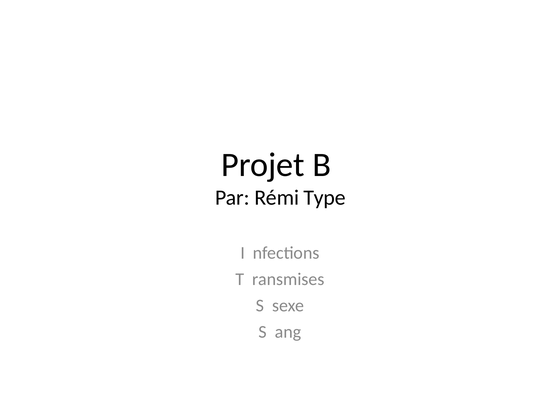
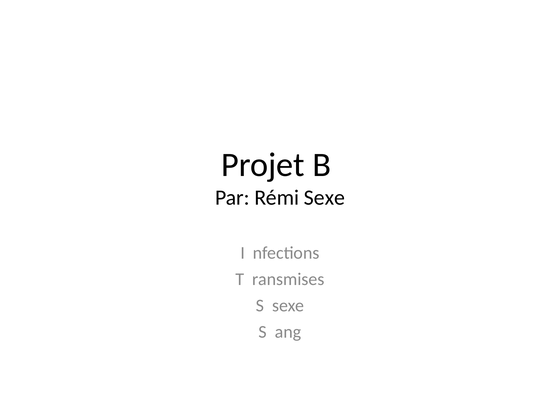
Rémi Type: Type -> Sexe (324, 198)
